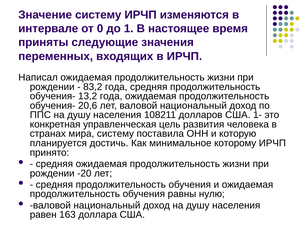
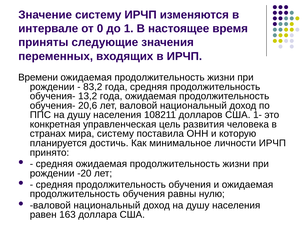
Написал: Написал -> Времени (38, 77)
которому: которому -> личности (235, 143)
